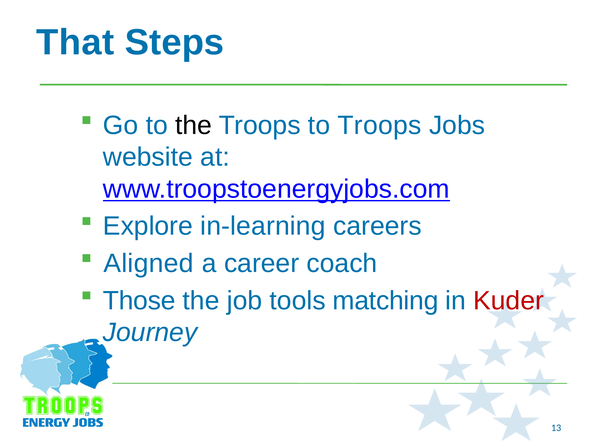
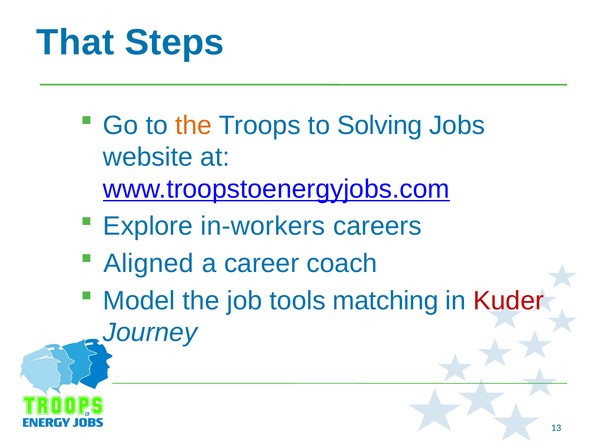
the colour: black -> orange (194, 125)
to Troops: Troops -> Solving (380, 125)
in-learning: in-learning -> in-workers (263, 226)
Those: Those -> Model (139, 300)
